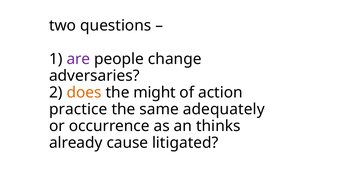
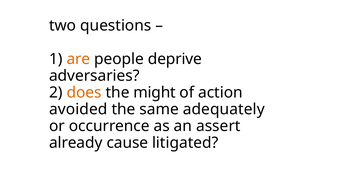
are colour: purple -> orange (78, 59)
change: change -> deprive (175, 59)
practice: practice -> avoided (78, 109)
thinks: thinks -> assert (218, 126)
